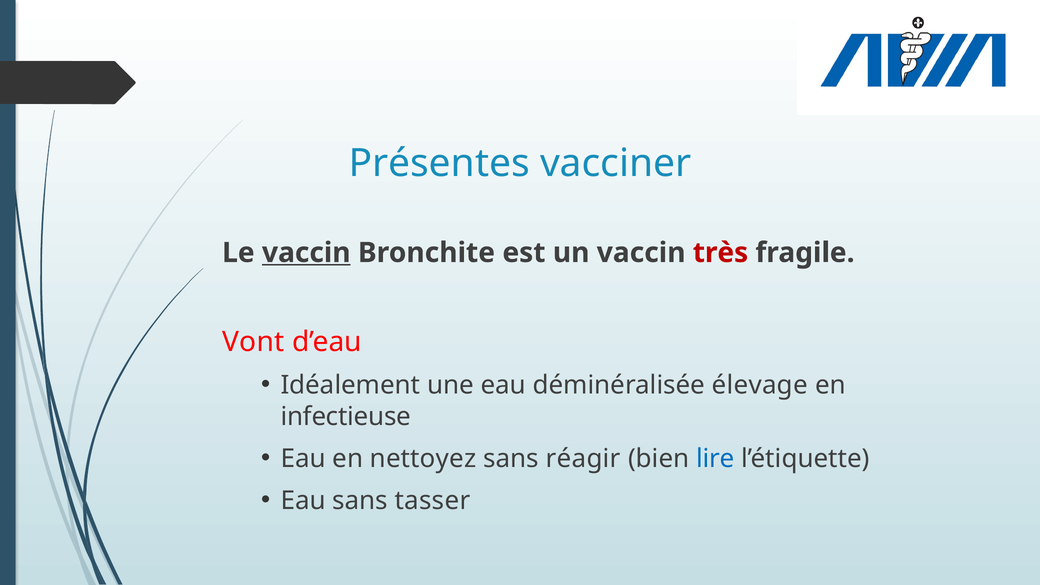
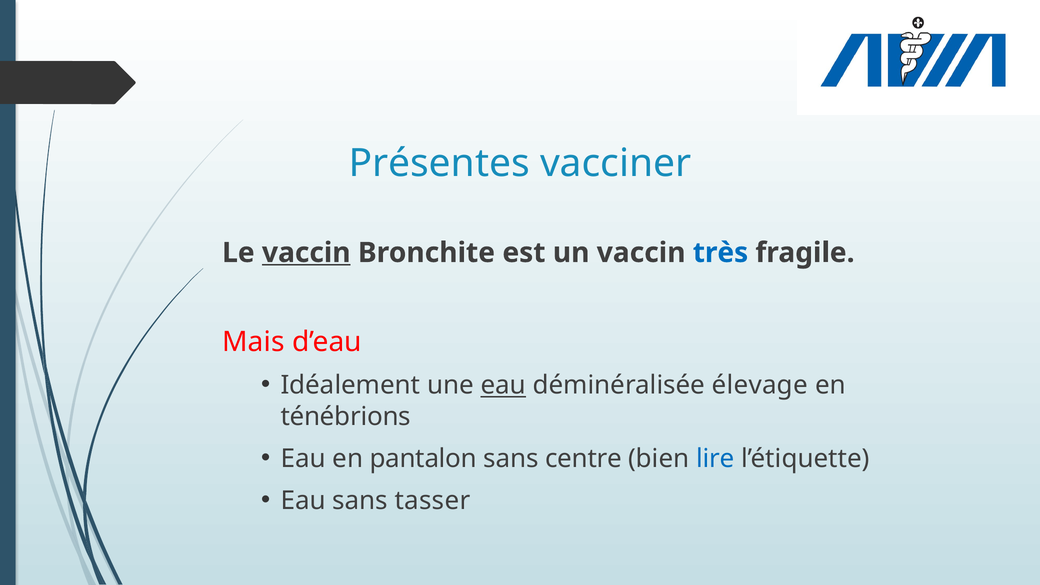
très colour: red -> blue (720, 253)
Vont: Vont -> Mais (253, 342)
eau underline: none -> present (503, 385)
infectieuse: infectieuse -> ténébrions (346, 417)
nettoyez: nettoyez -> pantalon (423, 459)
réagir: réagir -> centre (584, 459)
